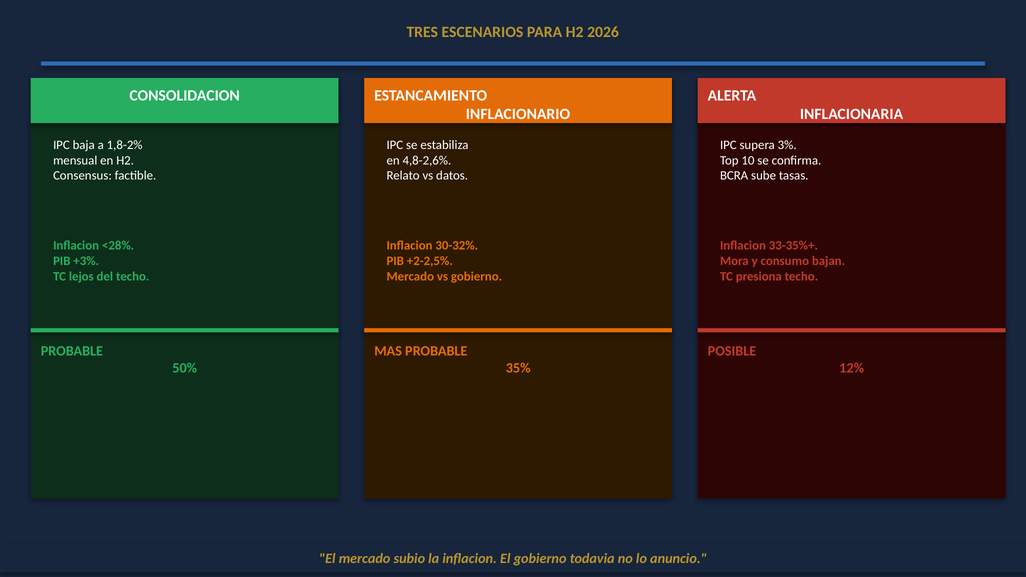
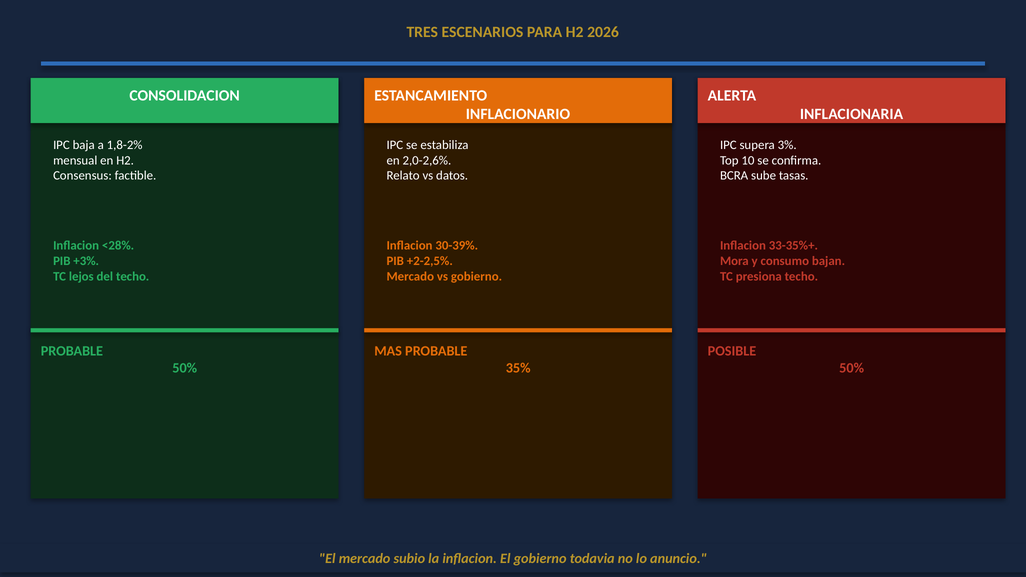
4,8-2,6%: 4,8-2,6% -> 2,0-2,6% (427, 160)
30-32%: 30-32% -> 30-39% (457, 245)
12%: 12% -> 50% (852, 368)
